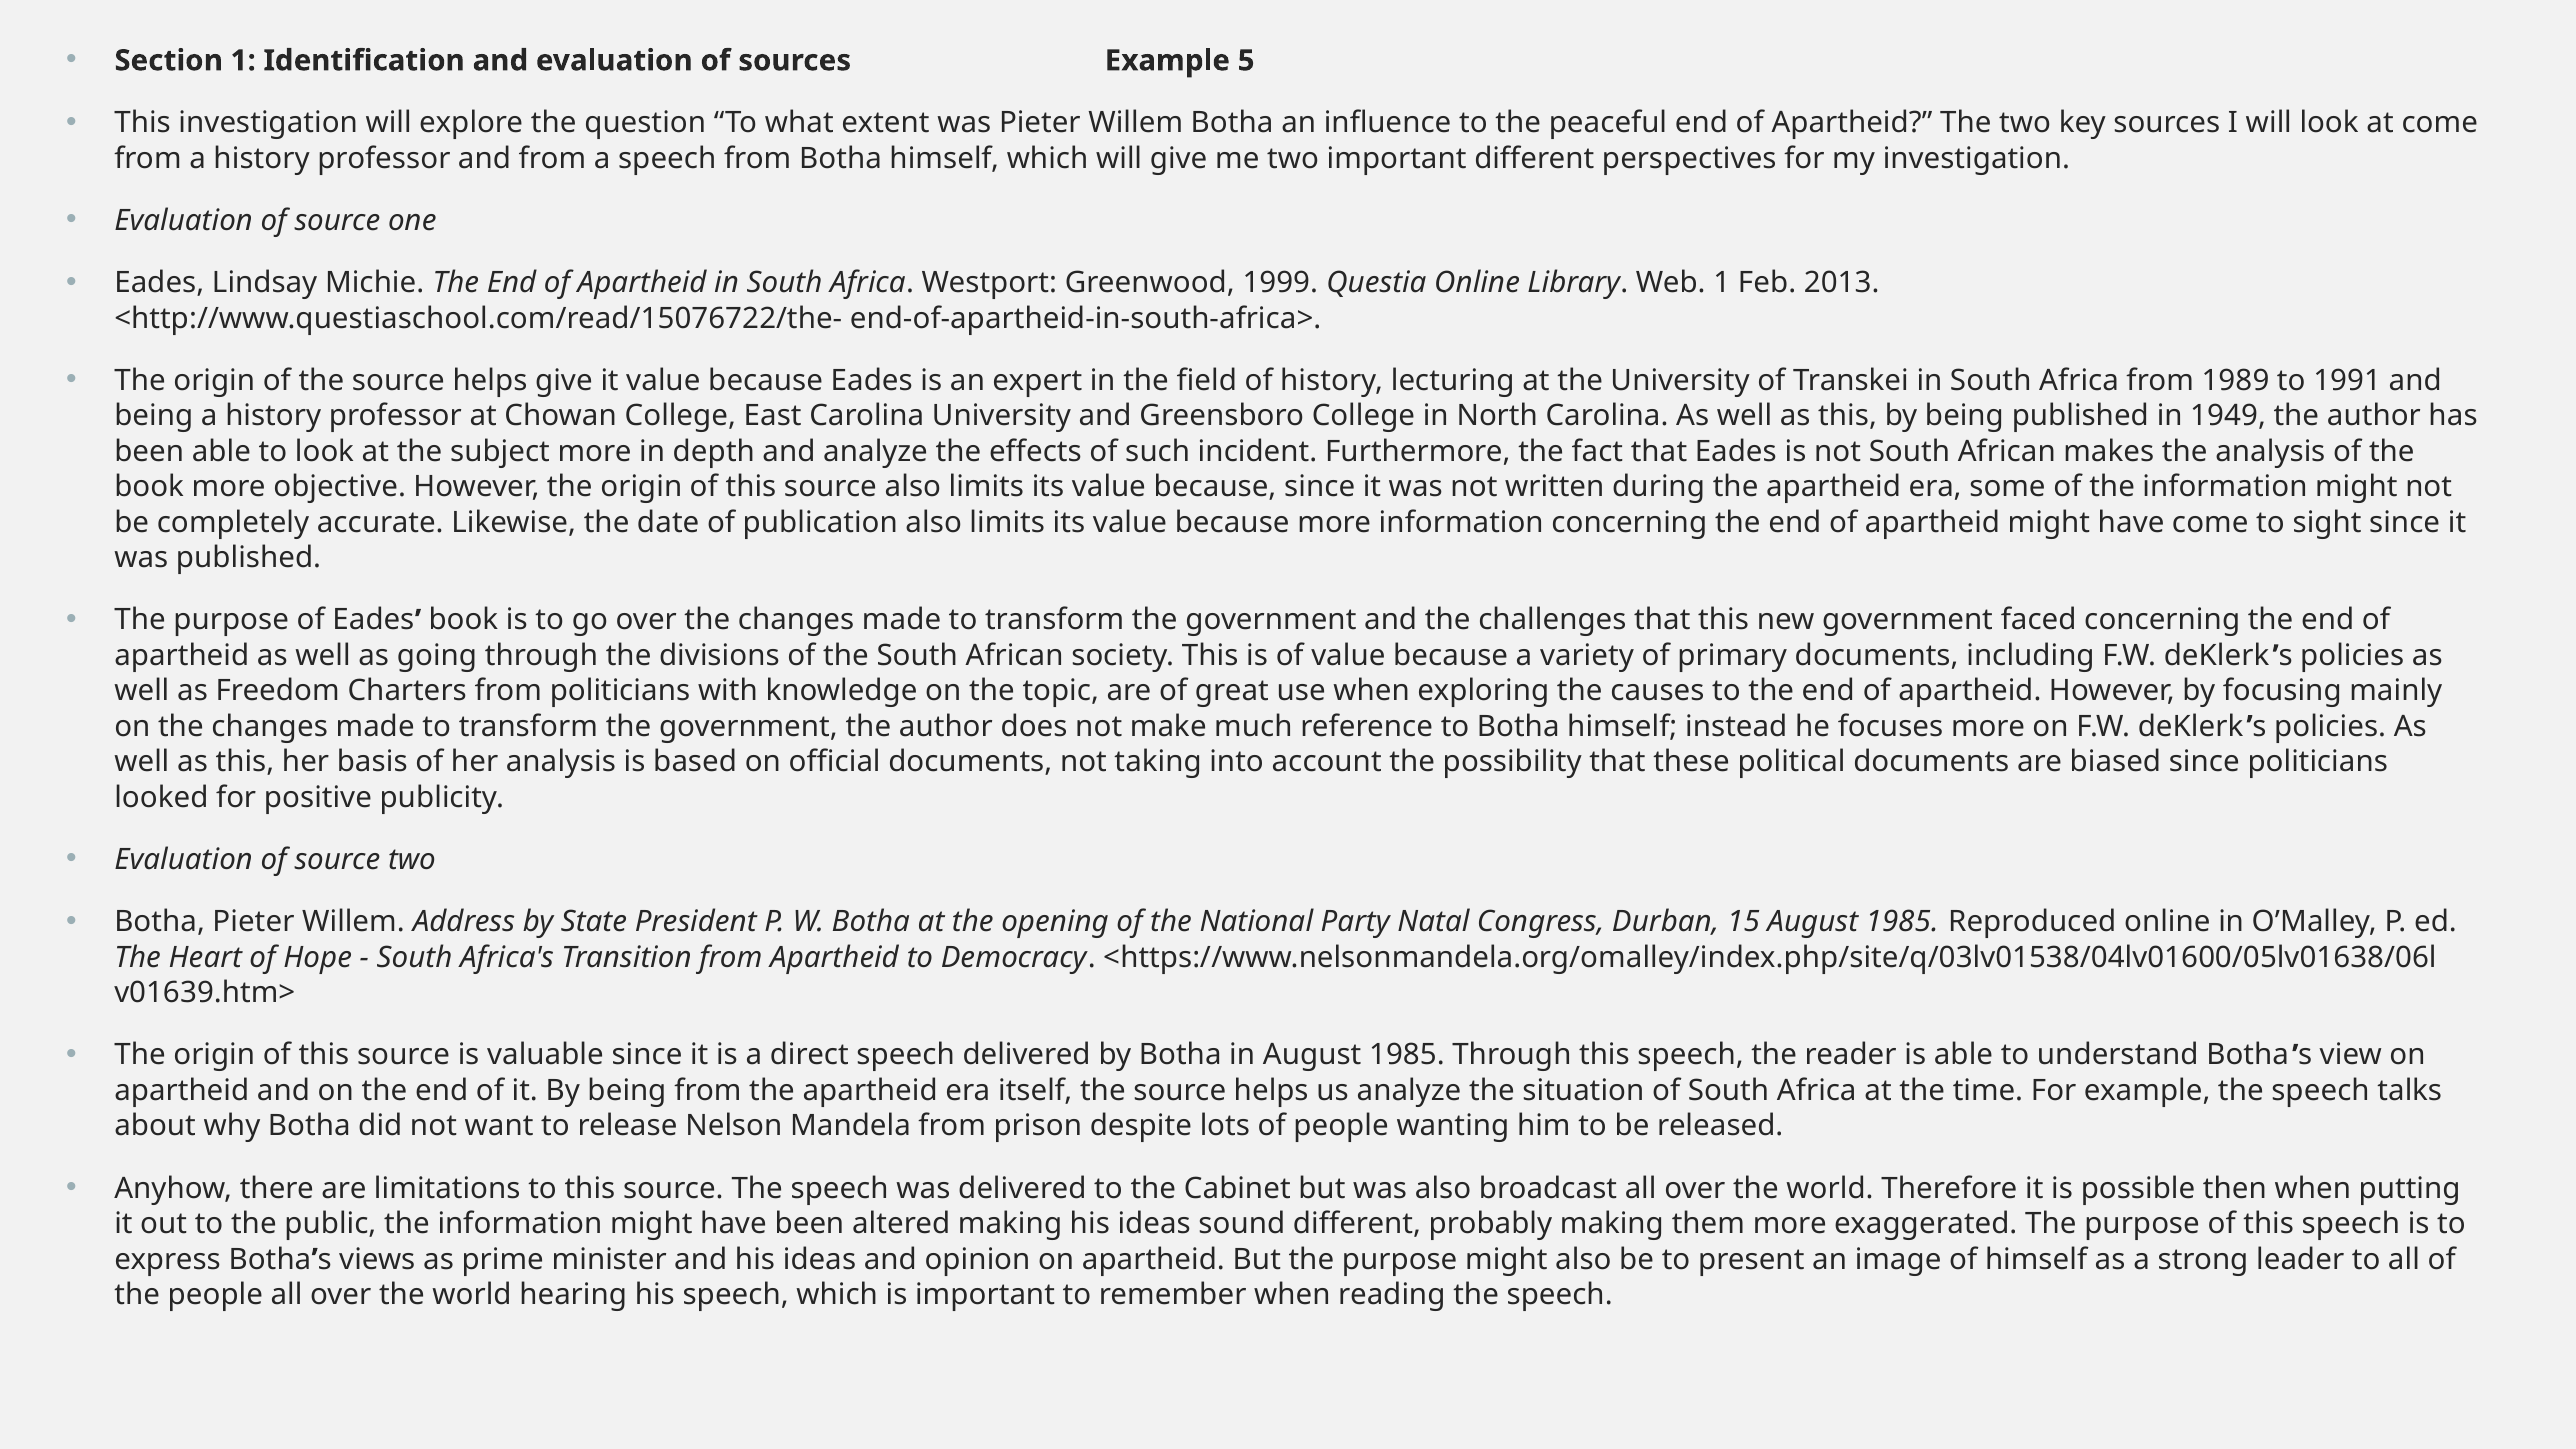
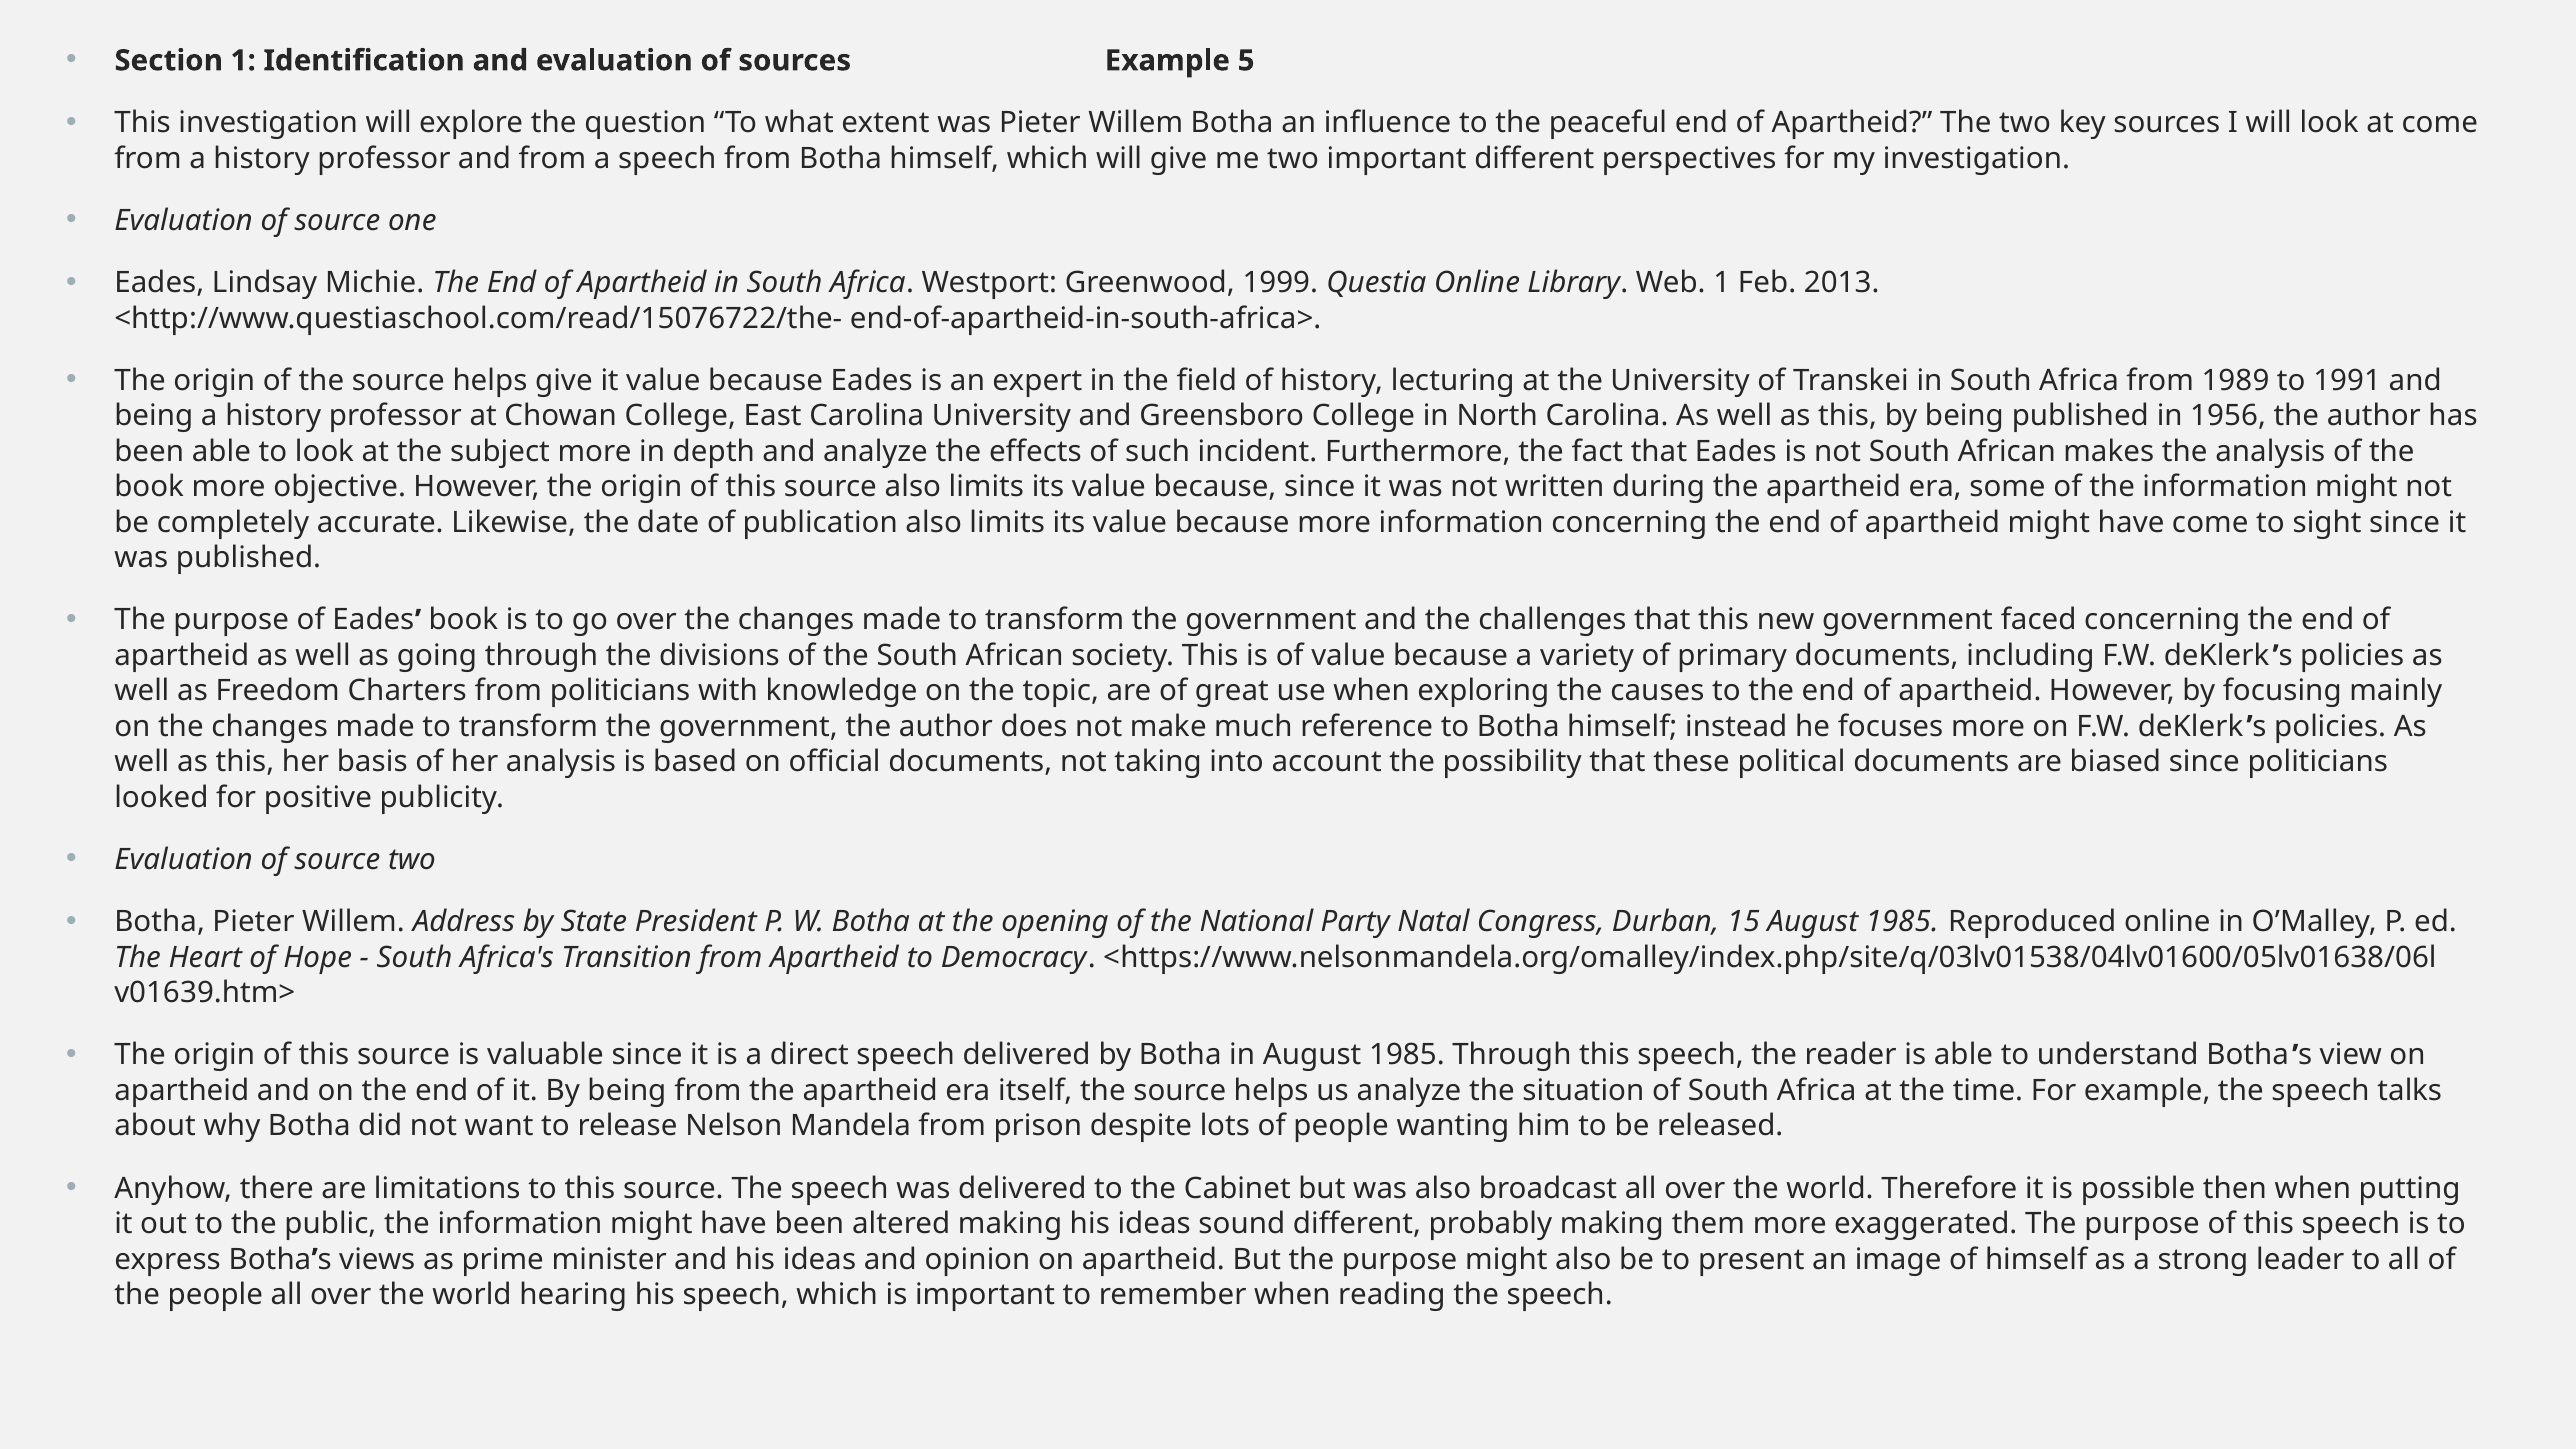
1949: 1949 -> 1956 (2228, 416)
